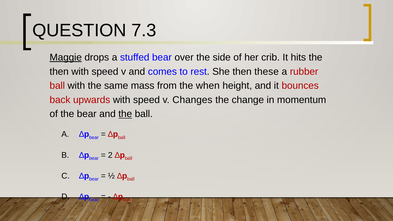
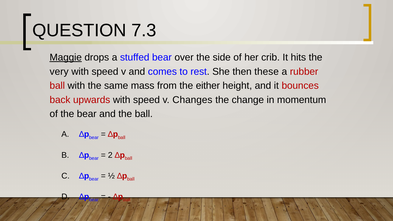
then: then -> very (59, 72)
when: when -> either (208, 86)
the underline: present -> none (125, 114)
